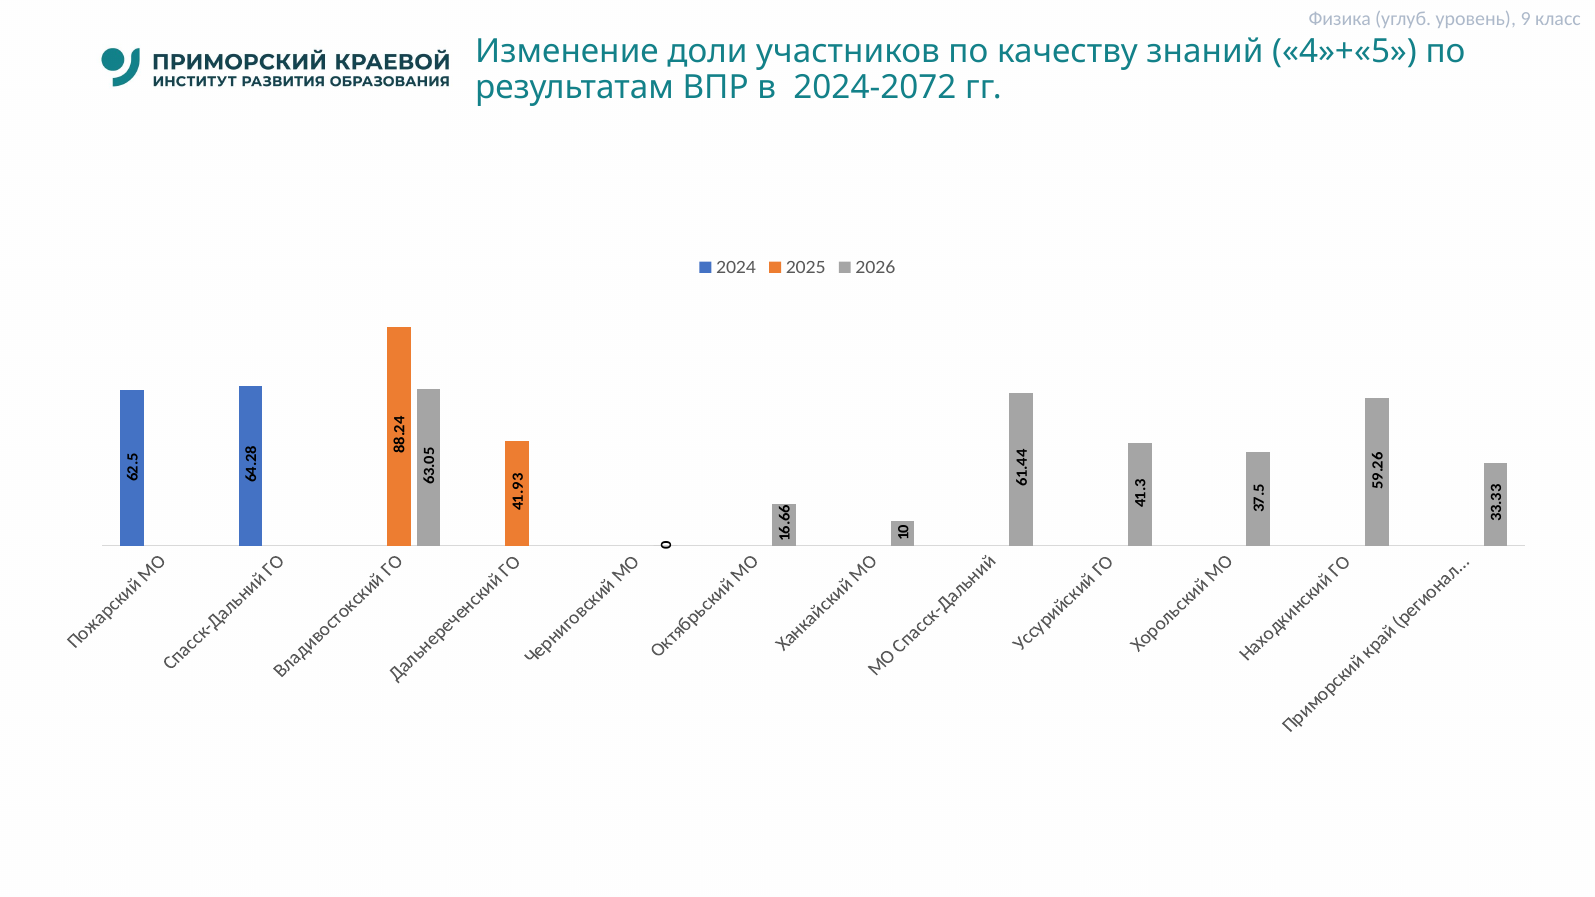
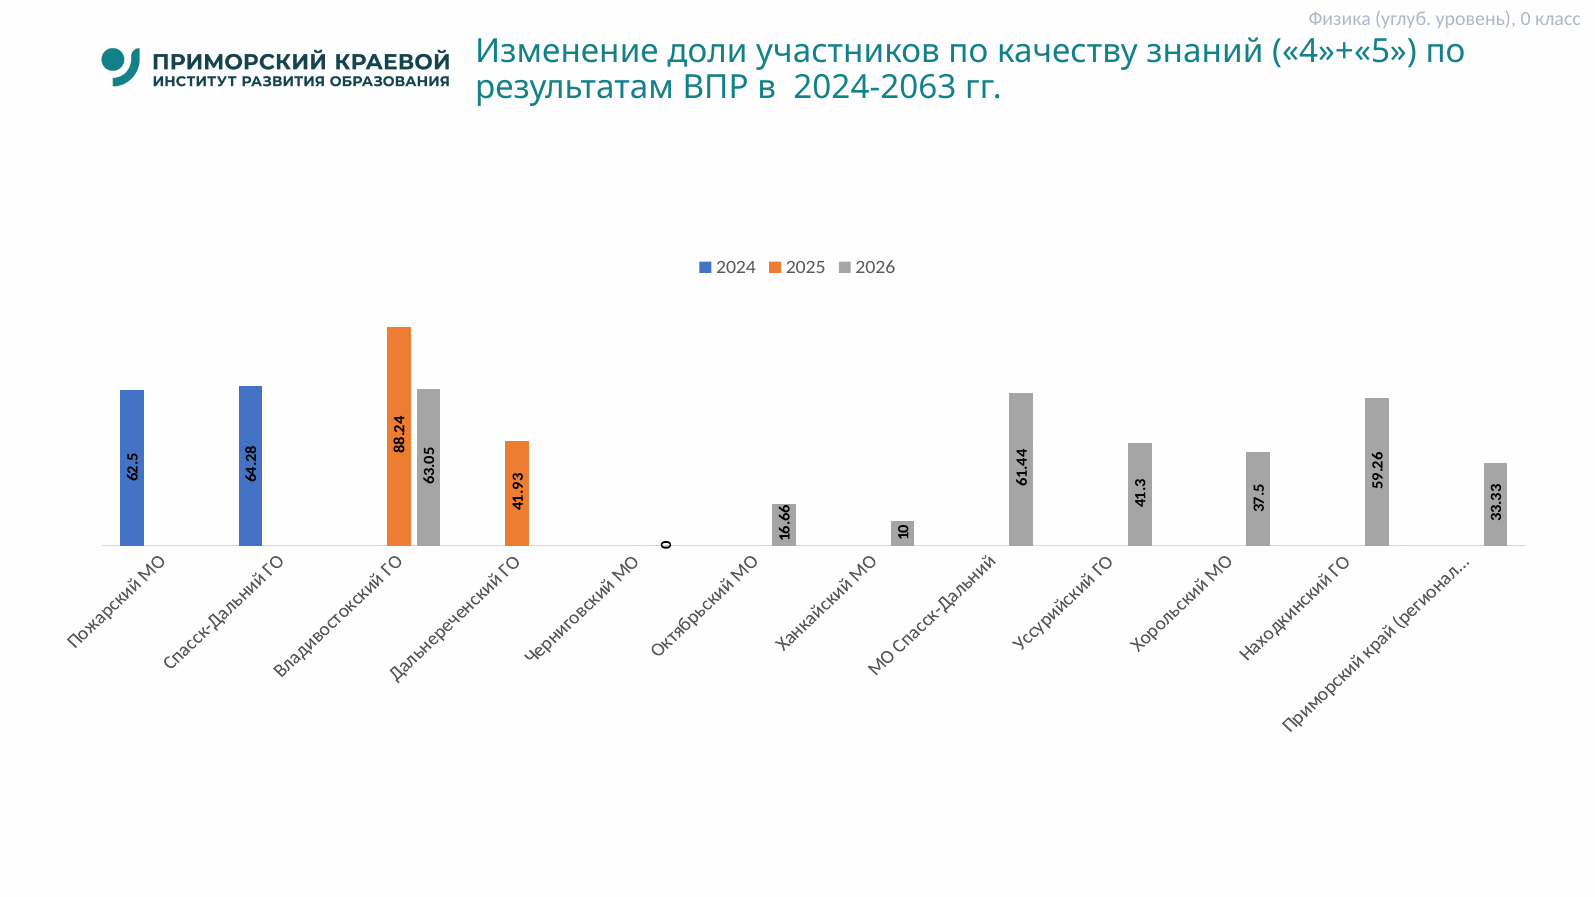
уровень 9: 9 -> 0 (1526, 19)
2024-2072: 2024-2072 -> 2024-2063 (875, 88)
